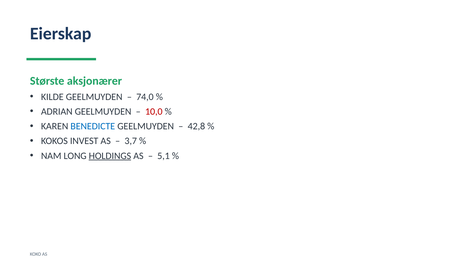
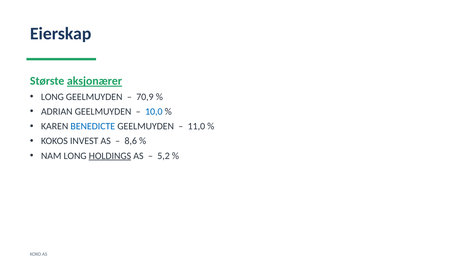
aksjonærer underline: none -> present (94, 81)
KILDE: KILDE -> LONG (52, 97)
74,0: 74,0 -> 70,9 (145, 97)
10,0 colour: red -> blue (154, 112)
42,8: 42,8 -> 11,0 (196, 126)
3,7: 3,7 -> 8,6 (131, 141)
5,1: 5,1 -> 5,2 (164, 156)
